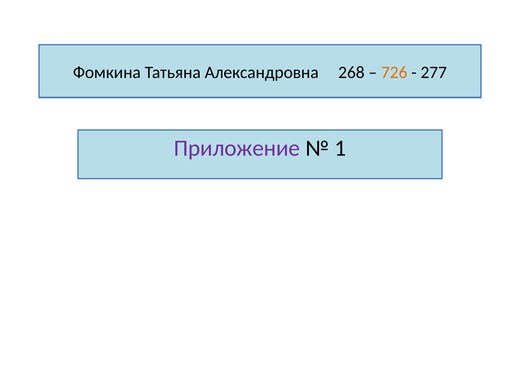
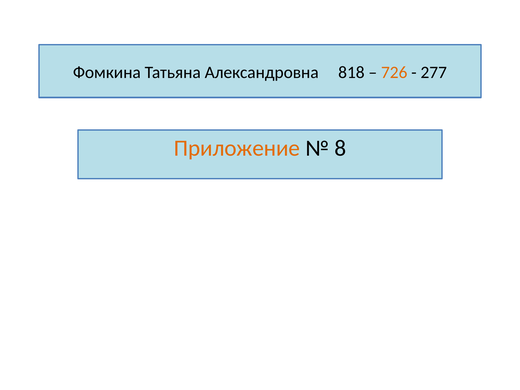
268: 268 -> 818 (351, 72)
Приложение colour: purple -> orange (237, 148)
1: 1 -> 8 (340, 148)
